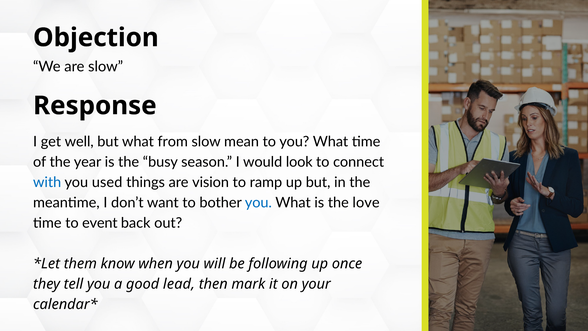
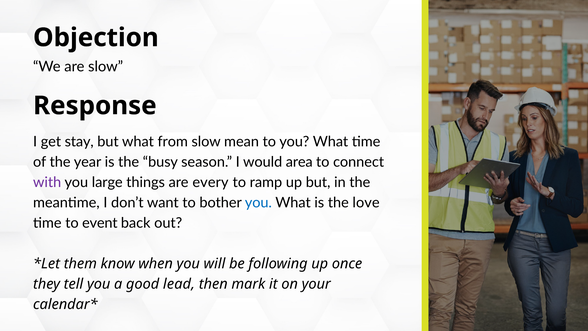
well: well -> stay (79, 142)
look: look -> area (299, 162)
with colour: blue -> purple (47, 182)
used: used -> large (107, 182)
vision: vision -> every (210, 182)
